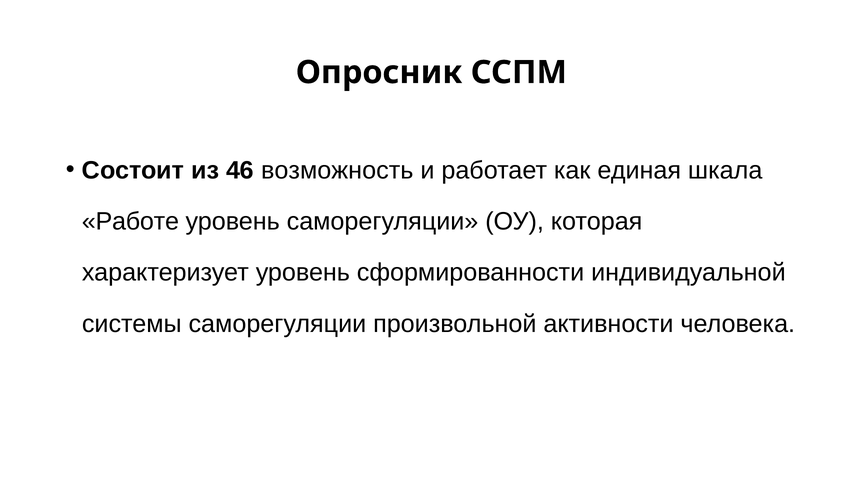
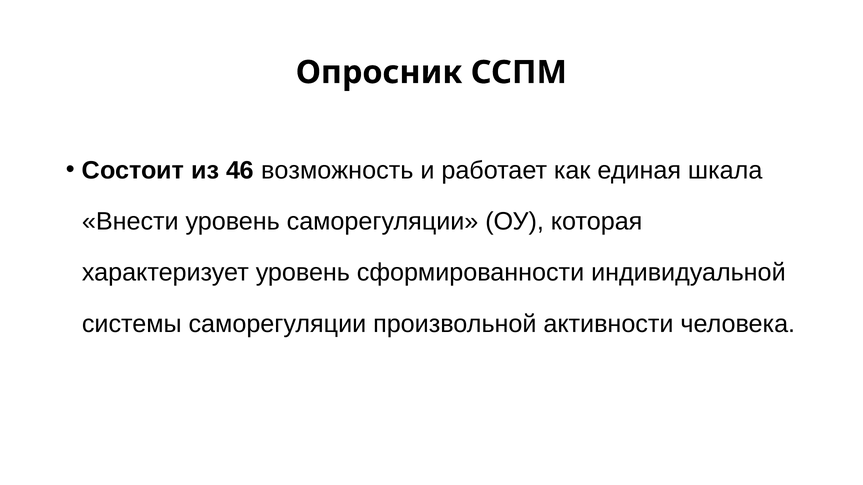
Работе: Работе -> Внести (130, 222)
